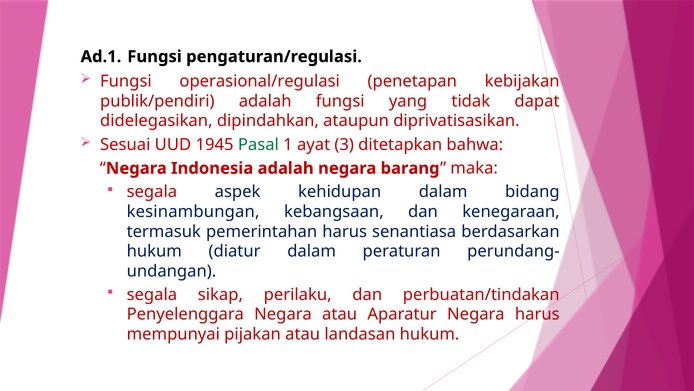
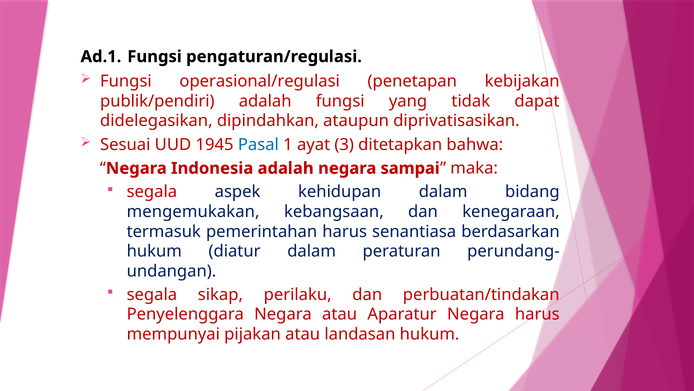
Pasal colour: green -> blue (258, 144)
barang: barang -> sampai (410, 168)
kesinambungan: kesinambungan -> mengemukakan (193, 211)
